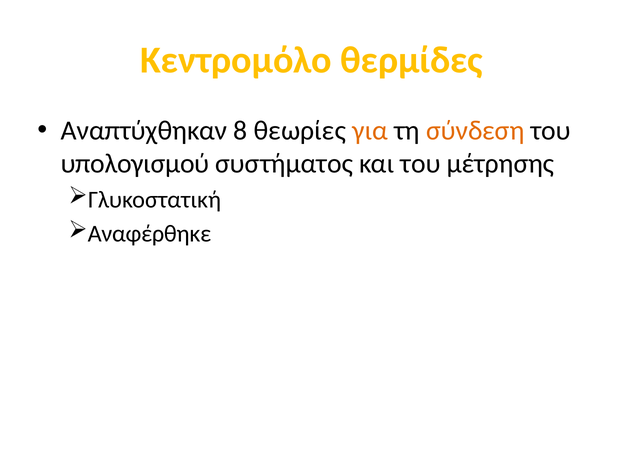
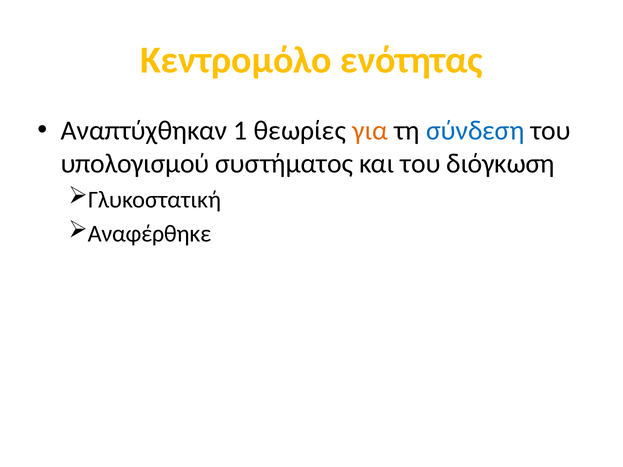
θερμίδες: θερμίδες -> ενότητας (412, 60)
8: 8 -> 1 (240, 131)
σύνδεση colour: orange -> blue (475, 131)
μέτρησης: μέτρησης -> διόγκωση (501, 164)
